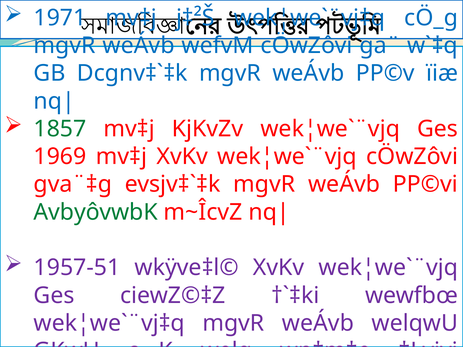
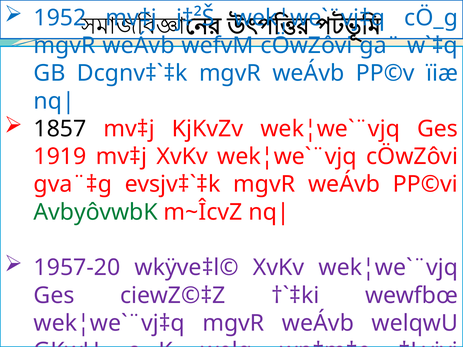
1971: 1971 -> 1952 (60, 18)
1857 colour: green -> black (60, 129)
1969: 1969 -> 1919 (60, 157)
1957-51: 1957-51 -> 1957-20 (77, 268)
